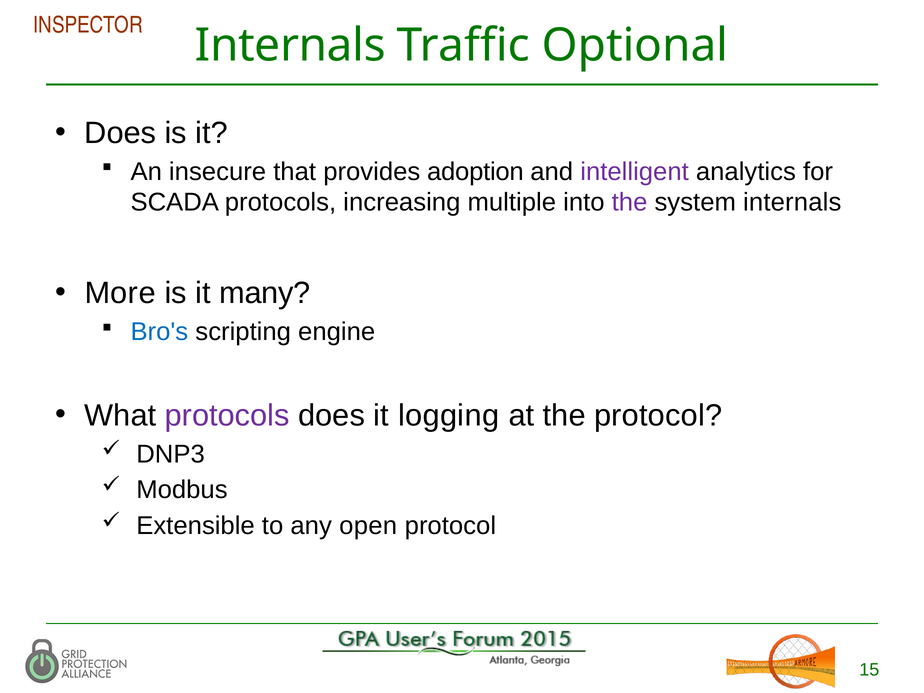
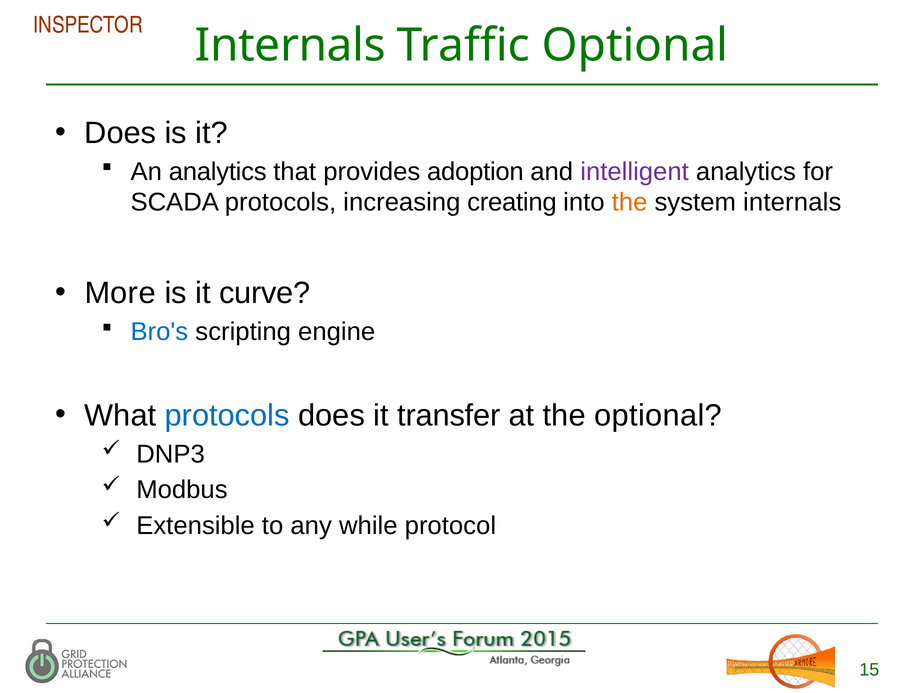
An insecure: insecure -> analytics (218, 172)
multiple: multiple -> creating (512, 203)
the colour: purple -> orange (630, 203)
many: many -> curve (265, 293)
protocols colour: purple -> blue (227, 415)
logging: logging -> transfer (449, 415)
the protocol: protocol -> optional (658, 415)
open: open -> while (368, 526)
